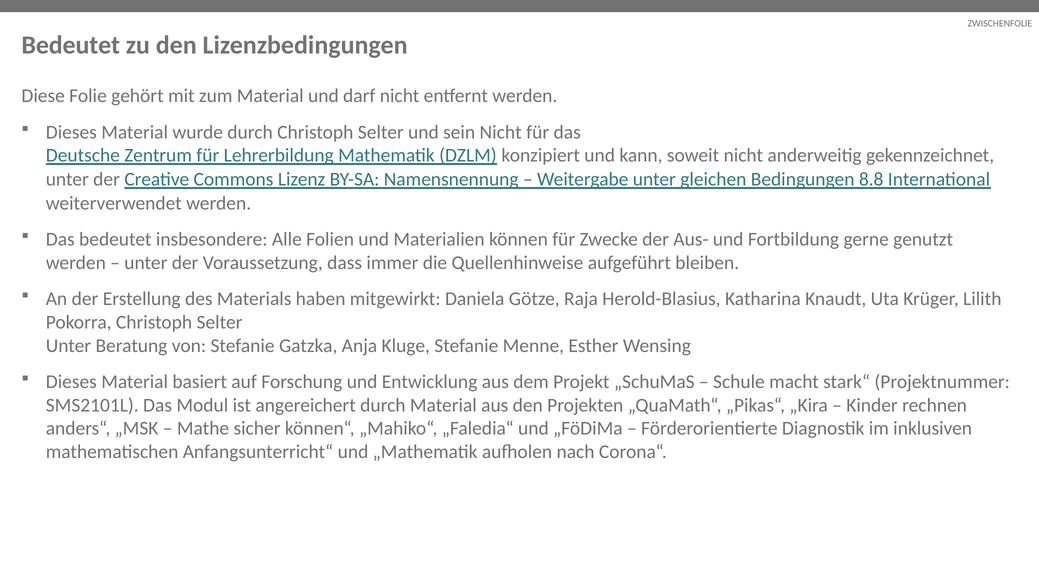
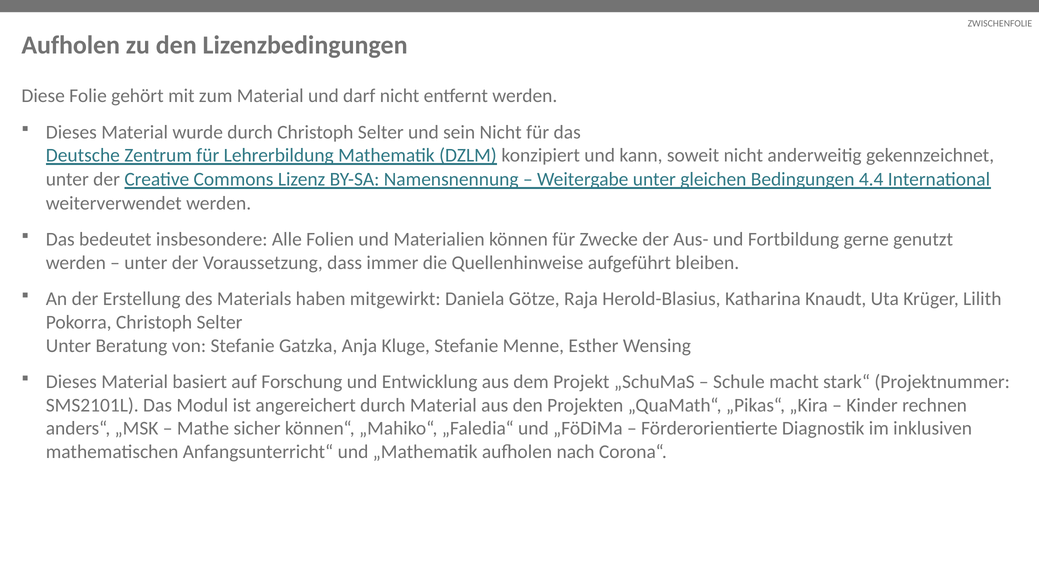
Bedeutet: Bedeutet -> Aufholen (71, 45)
8.8: 8.8 -> 4.4 (871, 179)
